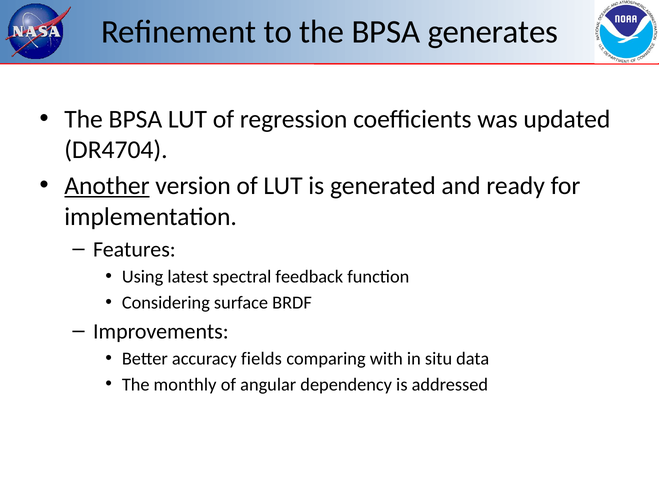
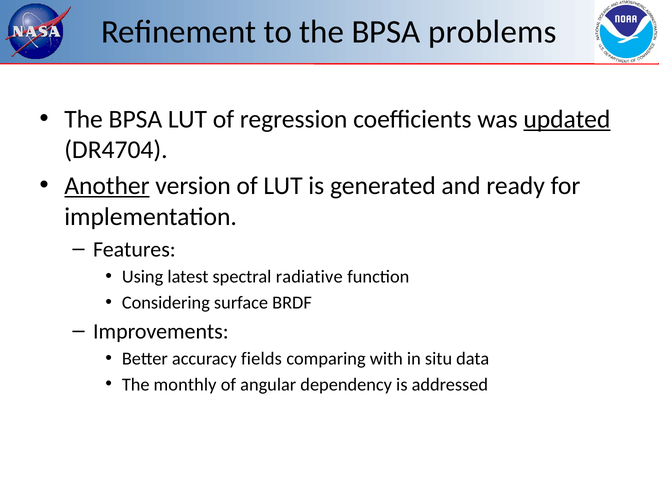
generates: generates -> problems (492, 32)
updated underline: none -> present (567, 119)
feedback: feedback -> radiative (309, 277)
